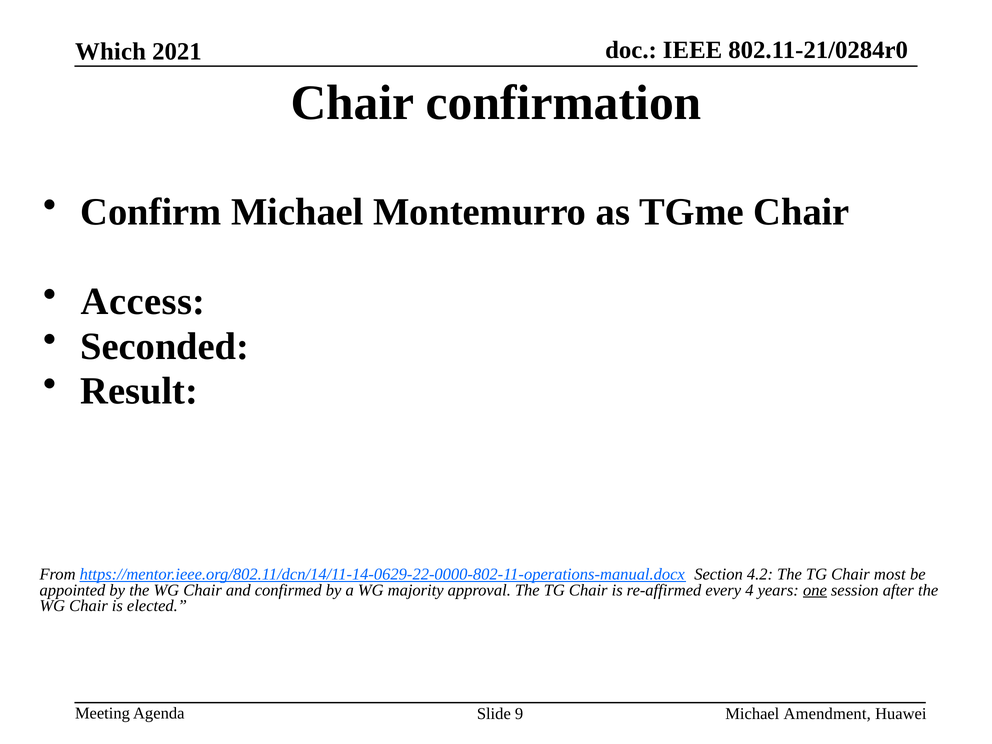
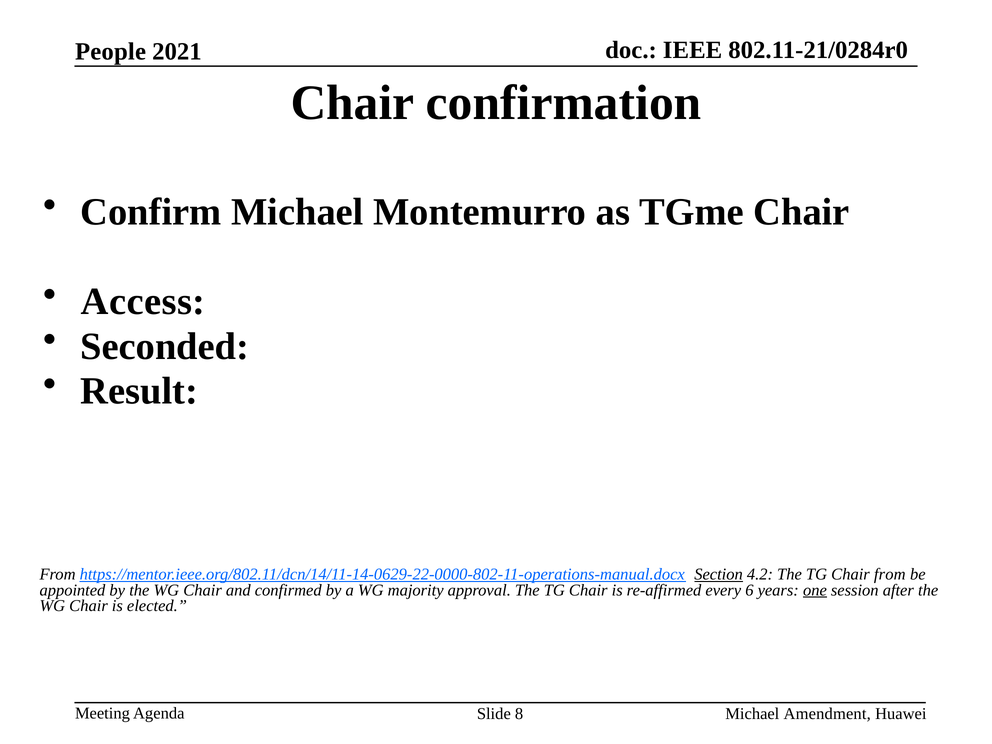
Which: Which -> People (111, 51)
Section underline: none -> present (719, 574)
Chair most: most -> from (890, 574)
4: 4 -> 6 (749, 590)
9: 9 -> 8 (519, 714)
